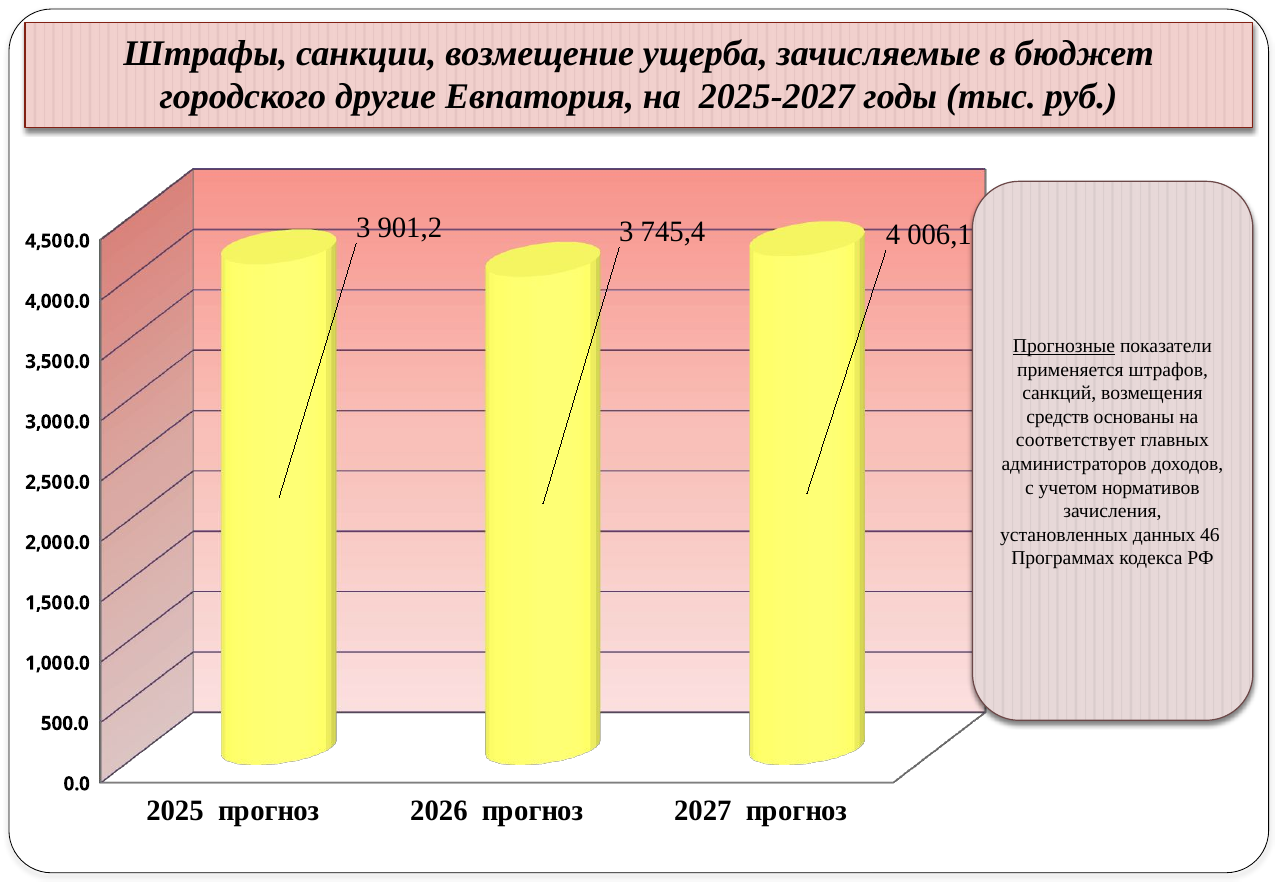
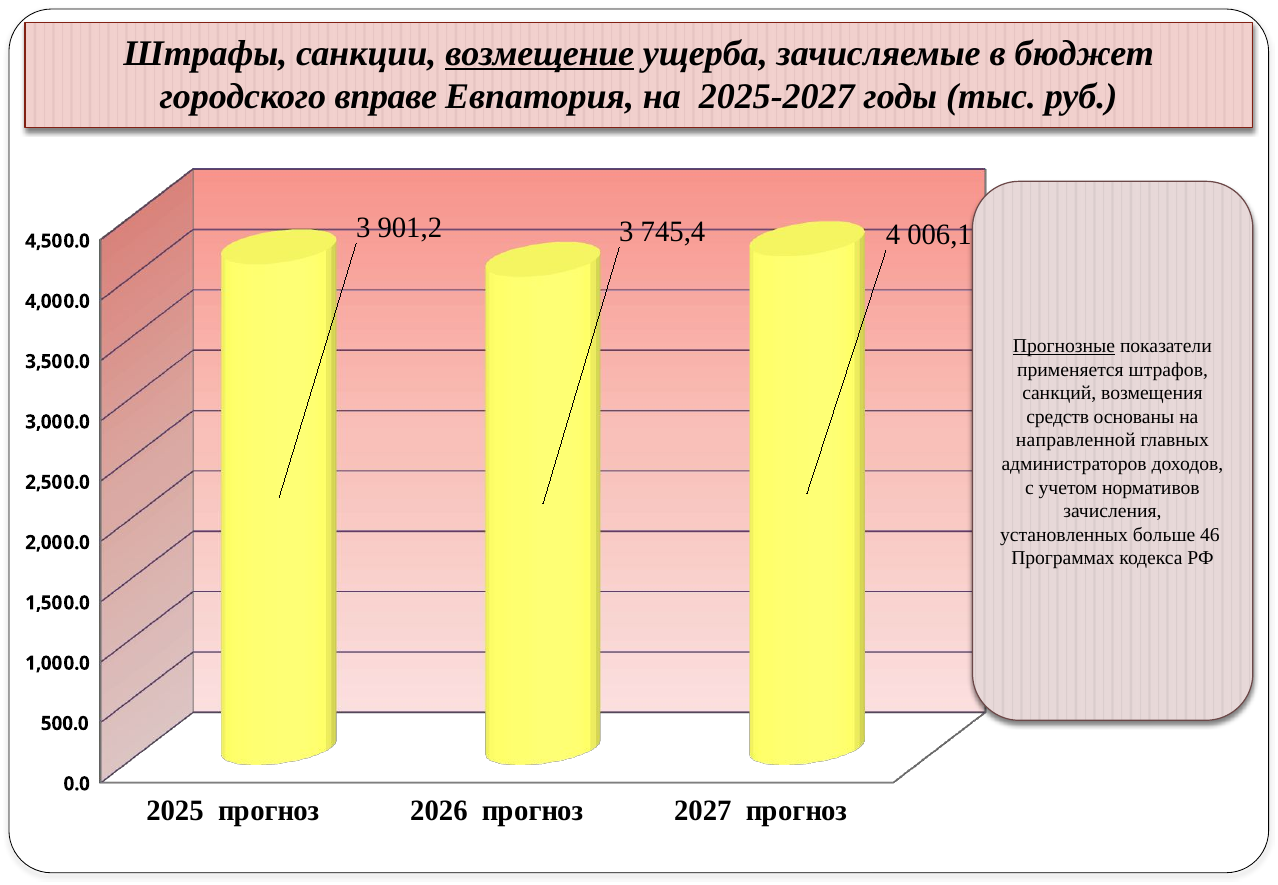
возмещение underline: none -> present (540, 53)
другие: другие -> вправе (386, 97)
соответствует: соответствует -> направленной (1076, 440)
данных: данных -> больше (1164, 535)
